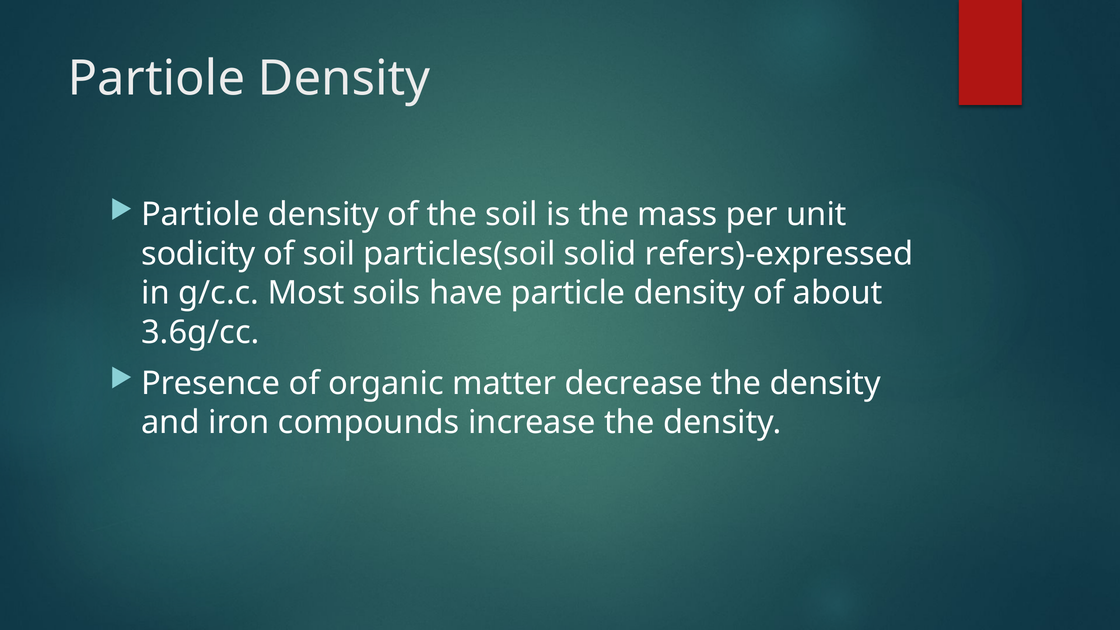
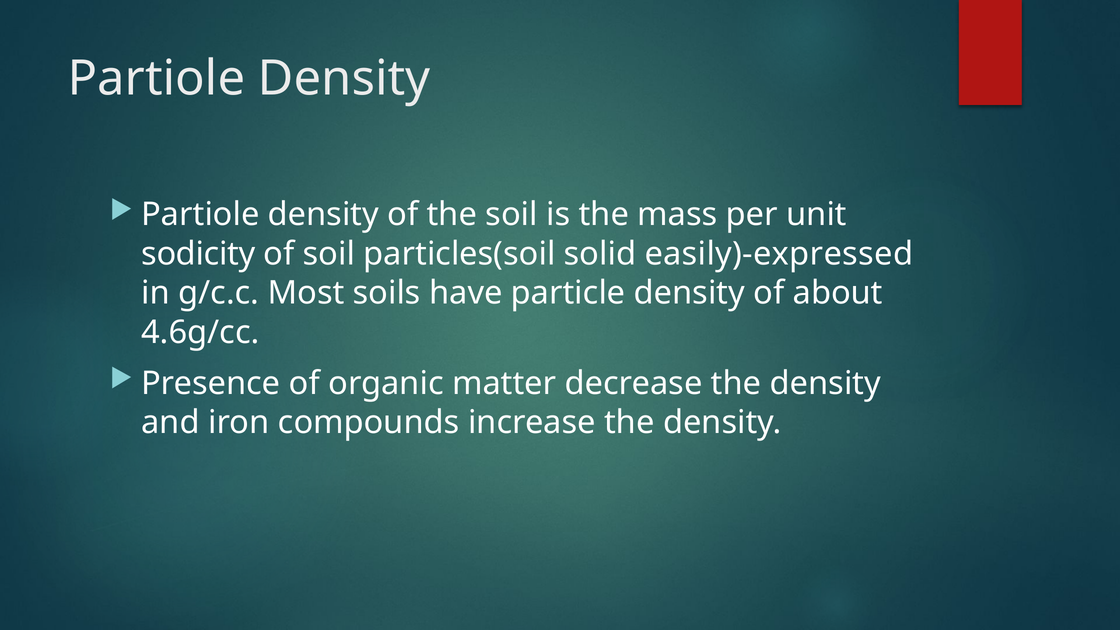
refers)-expressed: refers)-expressed -> easily)-expressed (779, 254)
3.6g/cc: 3.6g/cc -> 4.6g/cc (200, 332)
